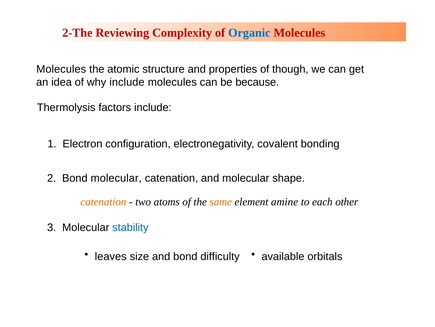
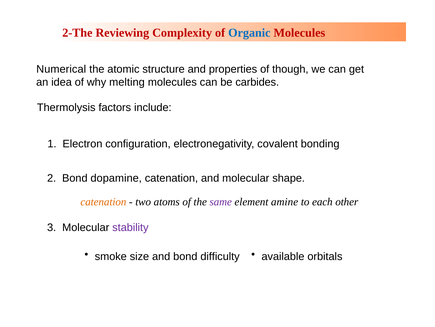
Molecules: Molecules -> Numerical (61, 69)
why include: include -> melting (127, 82)
because: because -> carbides (257, 82)
Bond molecular: molecular -> dopamine (116, 178)
same colour: orange -> purple (221, 202)
stability colour: blue -> purple (130, 227)
leaves: leaves -> smoke (111, 256)
